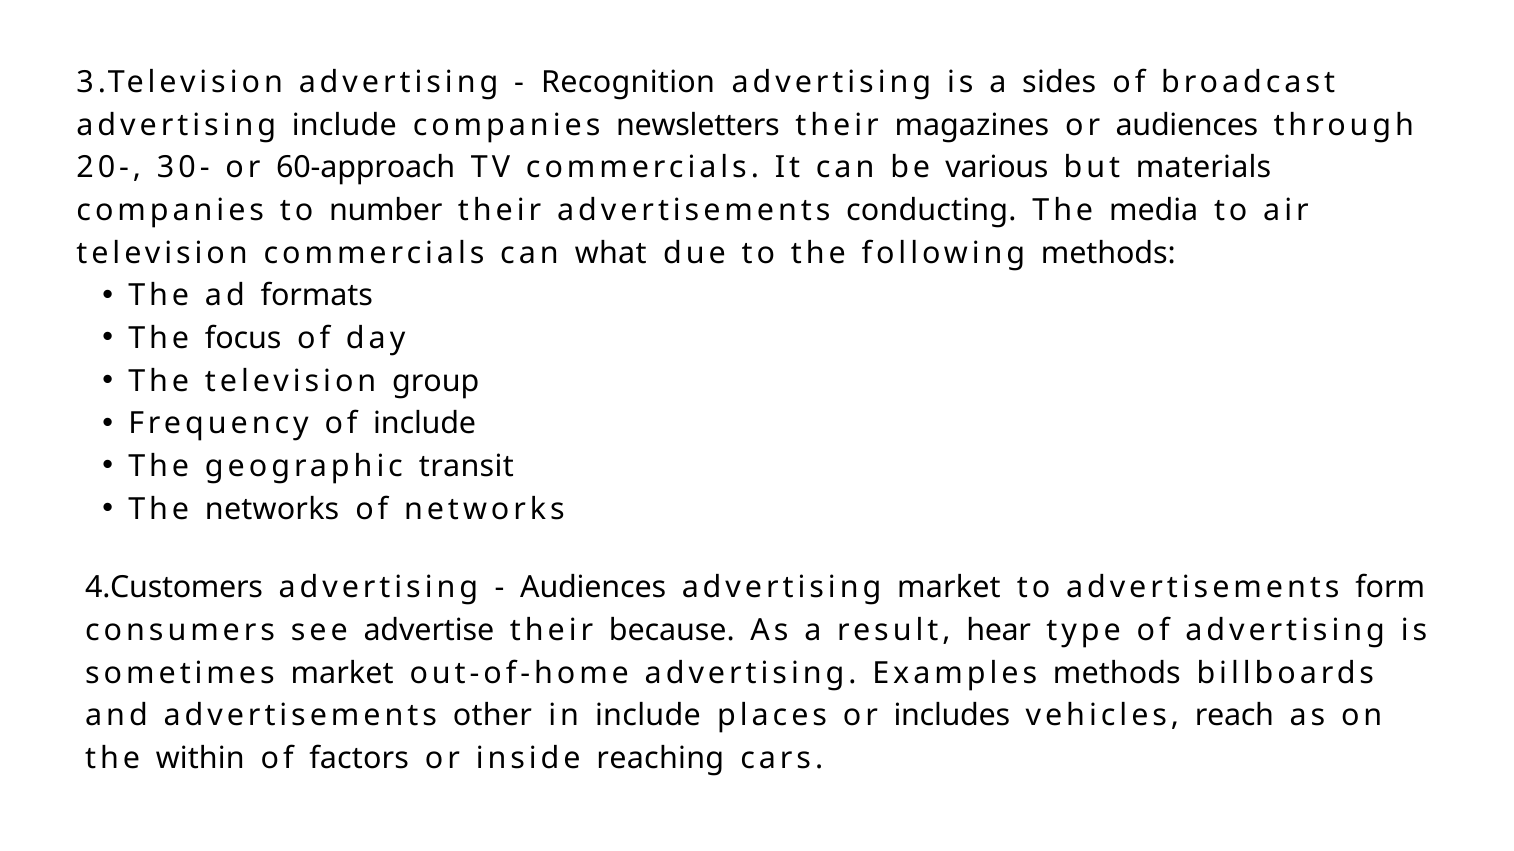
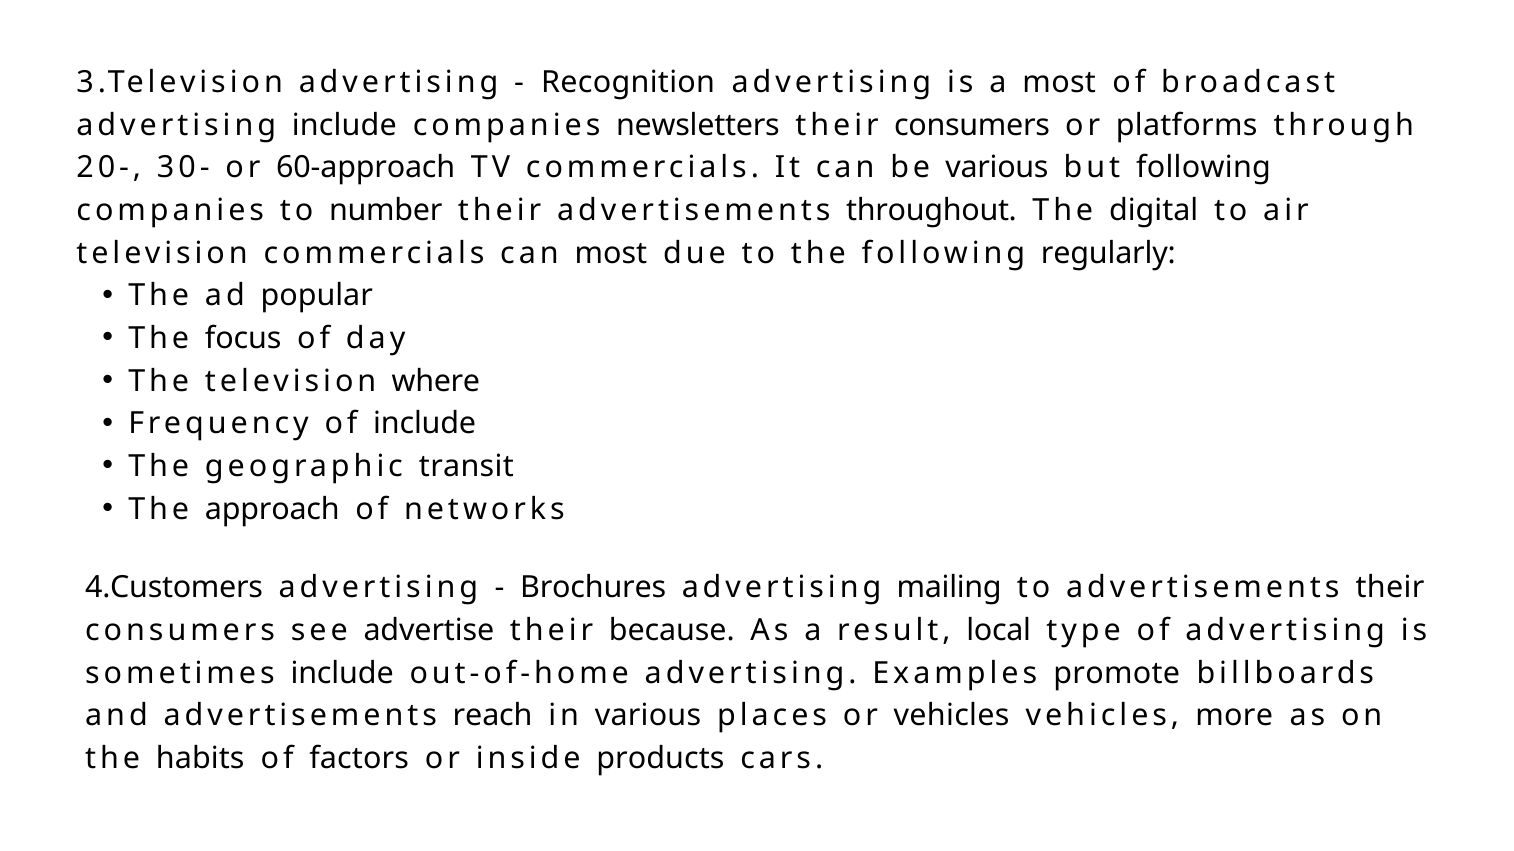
a sides: sides -> most (1059, 83)
magazines: magazines -> consumers (972, 125)
or audiences: audiences -> platforms (1187, 125)
but materials: materials -> following (1204, 168)
conducting: conducting -> throughout (932, 211)
media: media -> digital (1154, 211)
can what: what -> most (611, 253)
following methods: methods -> regularly (1108, 253)
formats: formats -> popular (317, 296)
group: group -> where (436, 381)
The networks: networks -> approach (272, 509)
Audiences: Audiences -> Brochures (593, 588)
advertising market: market -> mailing (949, 588)
advertisements form: form -> their (1390, 588)
hear: hear -> local (999, 631)
sometimes market: market -> include (342, 674)
Examples methods: methods -> promote (1117, 674)
other: other -> reach (493, 716)
in include: include -> various (648, 716)
or includes: includes -> vehicles (952, 716)
reach: reach -> more (1234, 716)
within: within -> habits (200, 759)
reaching: reaching -> products (660, 759)
